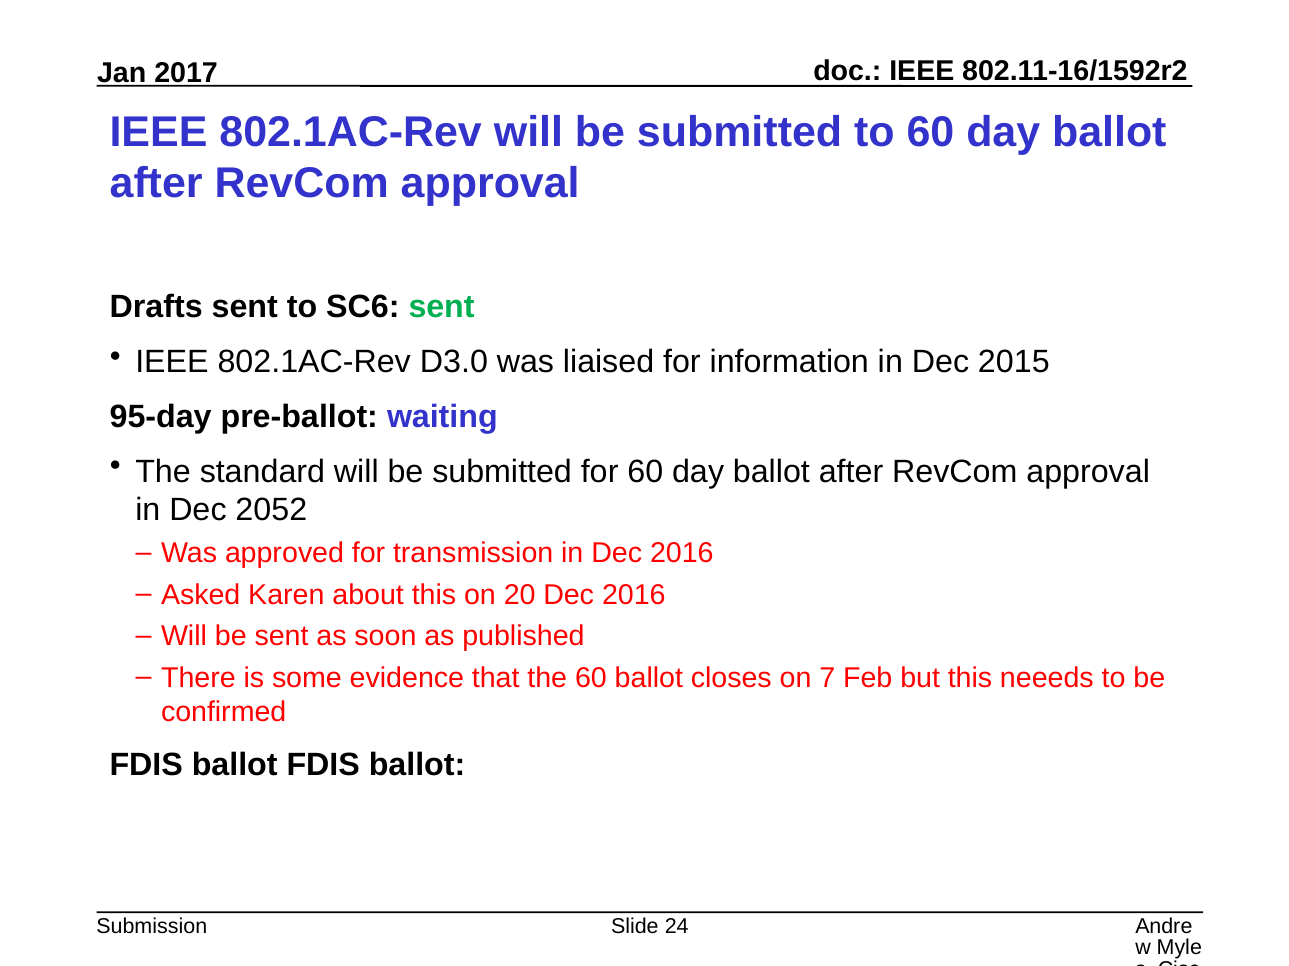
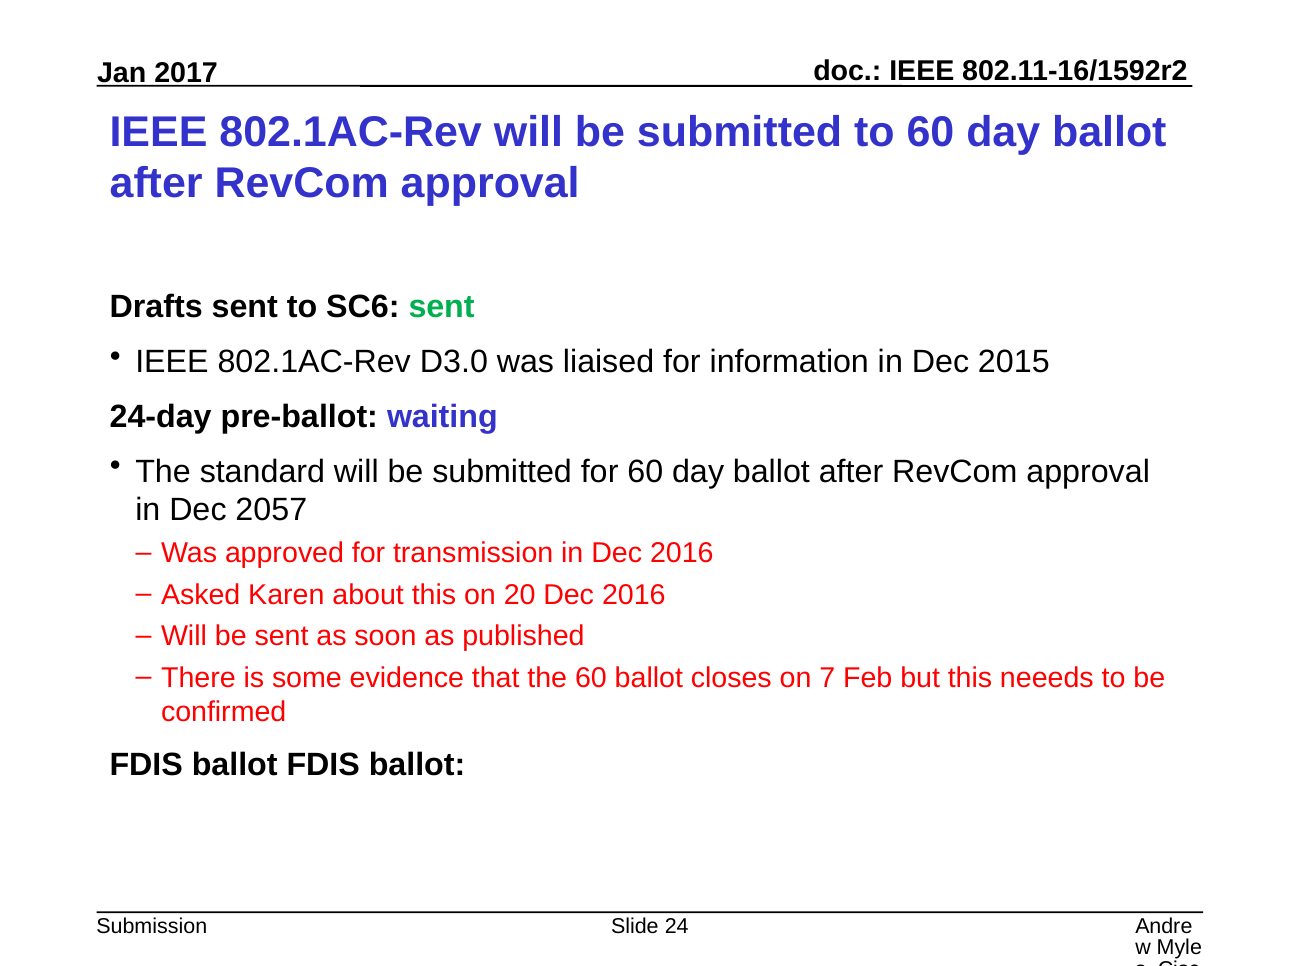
95-day: 95-day -> 24-day (161, 417)
2052: 2052 -> 2057 (271, 510)
